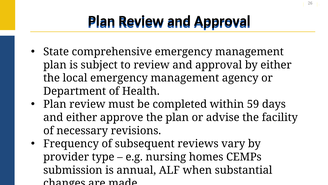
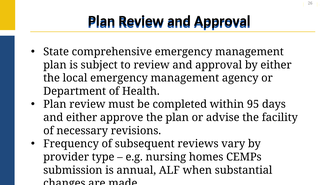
59: 59 -> 95 (253, 104)
